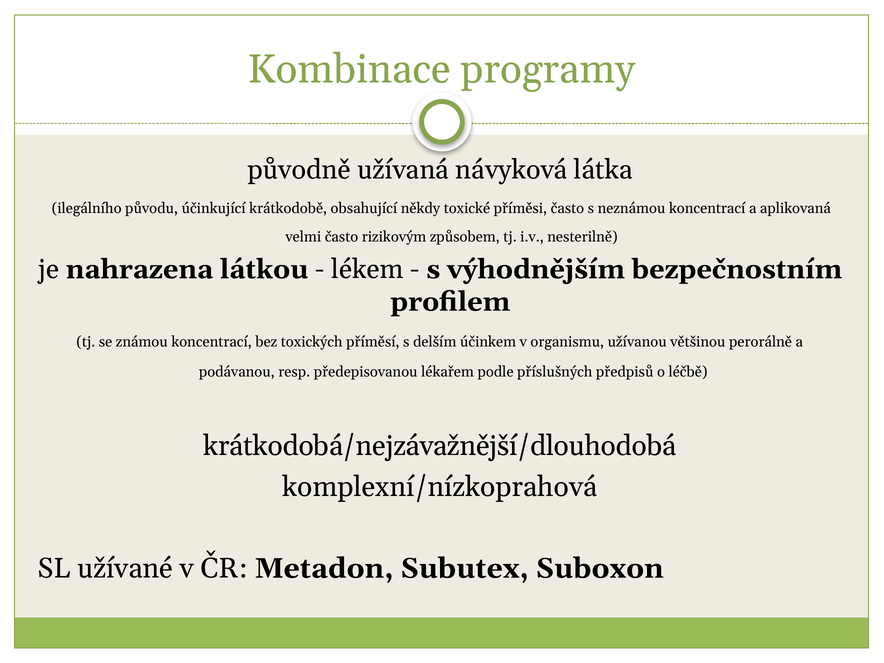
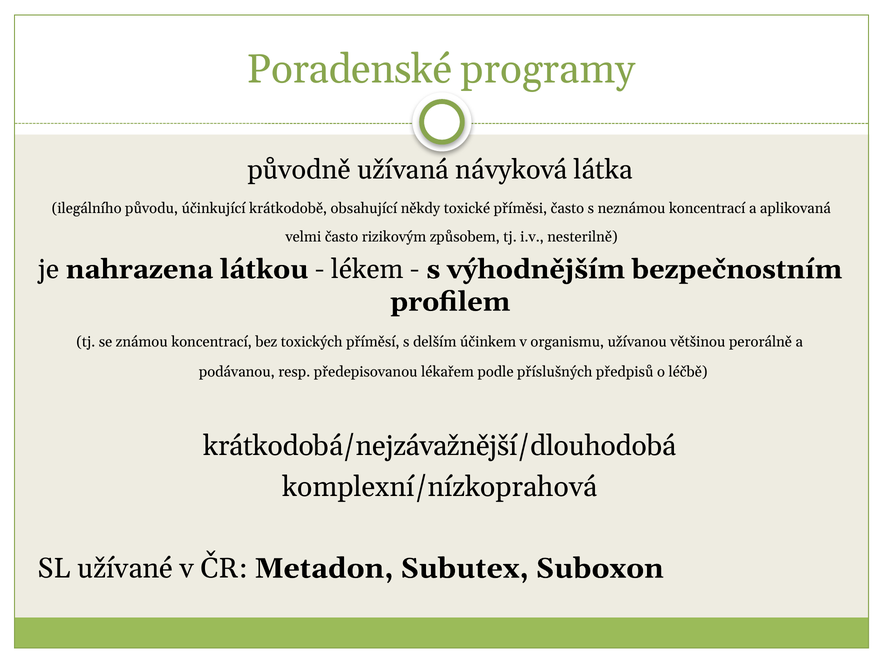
Kombinace: Kombinace -> Poradenské (349, 70)
